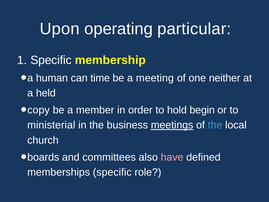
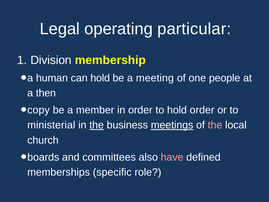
Upon: Upon -> Legal (60, 29)
1 Specific: Specific -> Division (51, 60)
can time: time -> hold (100, 78)
neither: neither -> people (225, 78)
held: held -> then (46, 93)
hold begin: begin -> order (202, 110)
the underline: none -> present (97, 125)
the colour: light blue -> pink (215, 125)
